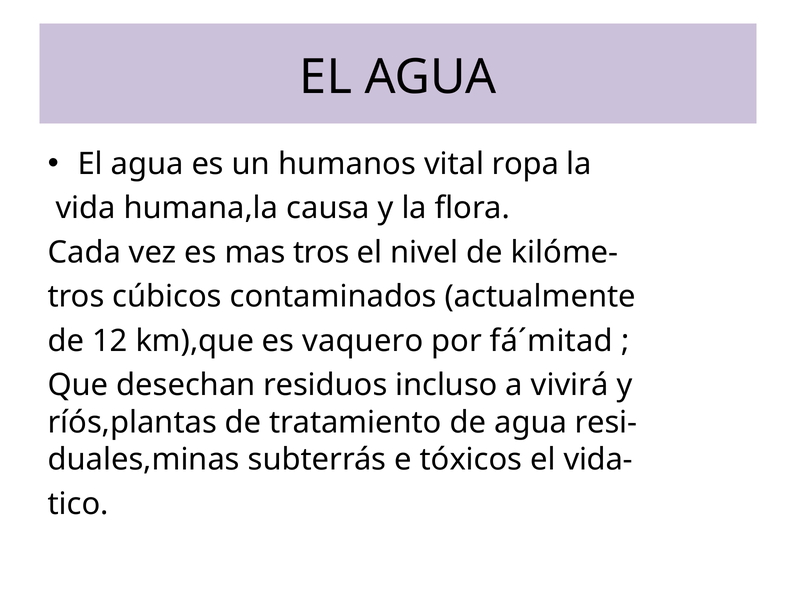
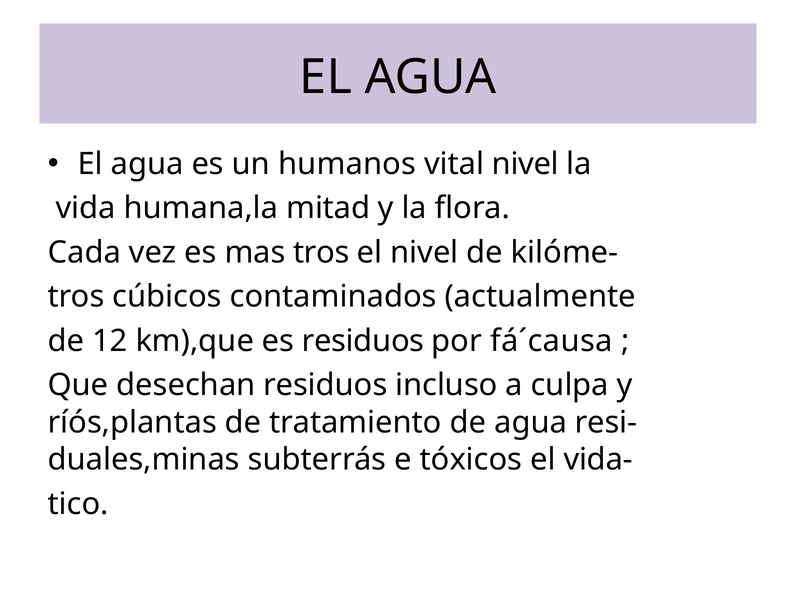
vital ropa: ropa -> nivel (525, 164)
causa: causa -> mitad (328, 208)
es vaquero: vaquero -> residuos (363, 341)
fá´mitad: fá´mitad -> fá´causa (551, 341)
vivirá: vivirá -> culpa (570, 385)
